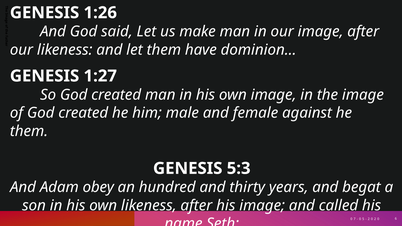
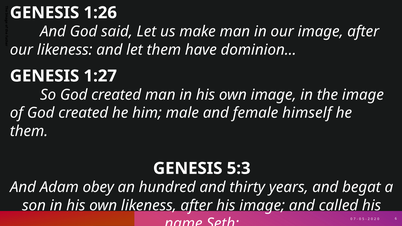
against: against -> himself (307, 113)
